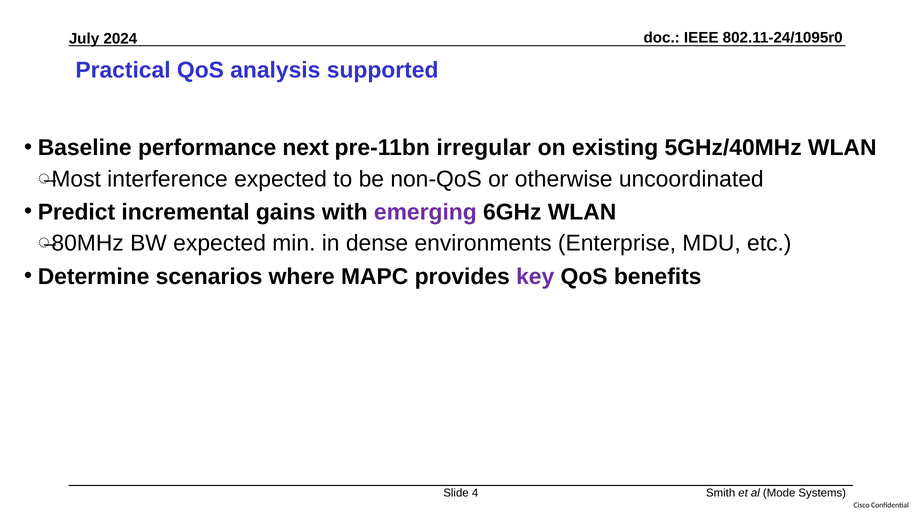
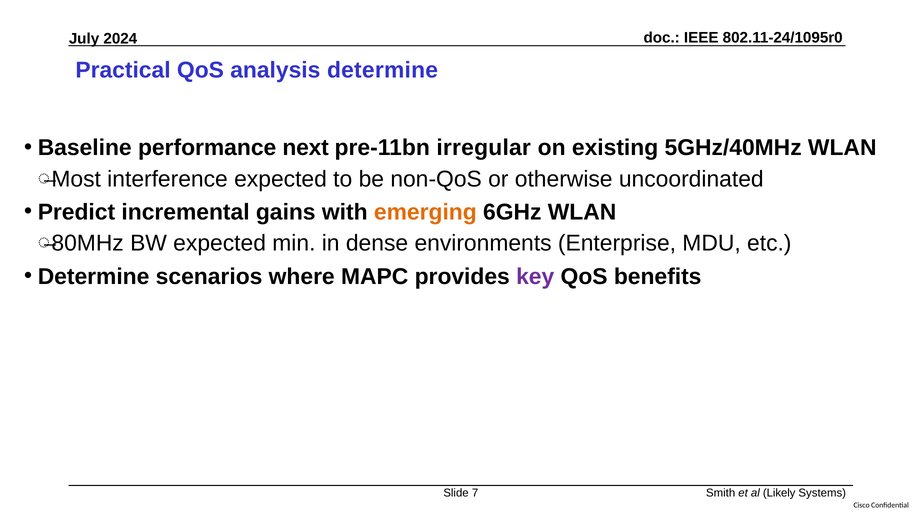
analysis supported: supported -> determine (383, 70)
emerging colour: purple -> orange (425, 212)
4: 4 -> 7 (475, 493)
Mode: Mode -> Likely (779, 493)
